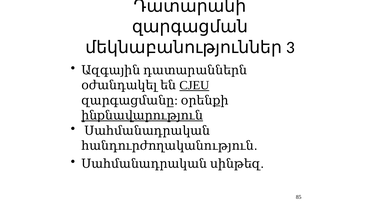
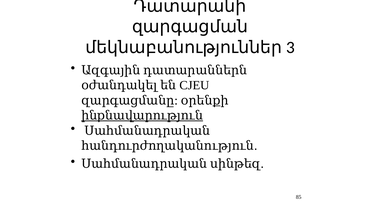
CJEU underline: present -> none (194, 85)
